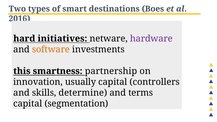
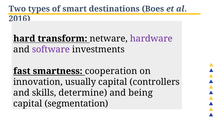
initiatives: initiatives -> transform (62, 39)
software colour: orange -> purple (51, 49)
this: this -> fast (22, 71)
partnership: partnership -> cooperation (111, 71)
terms: terms -> being (141, 93)
